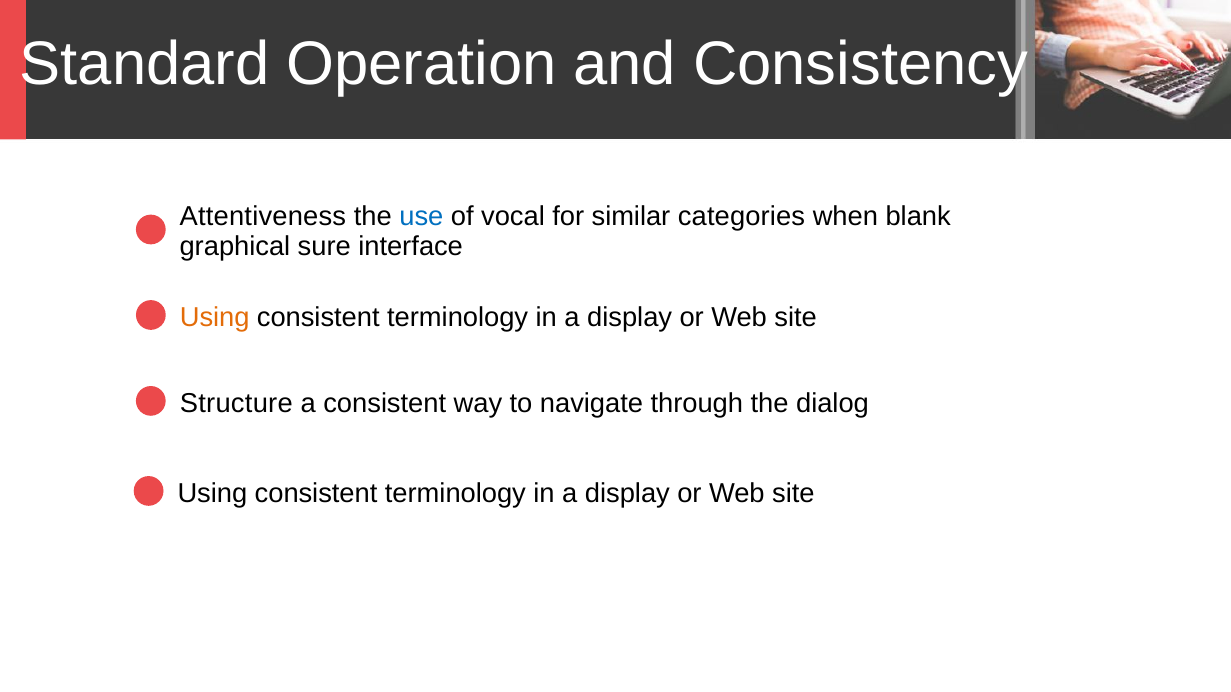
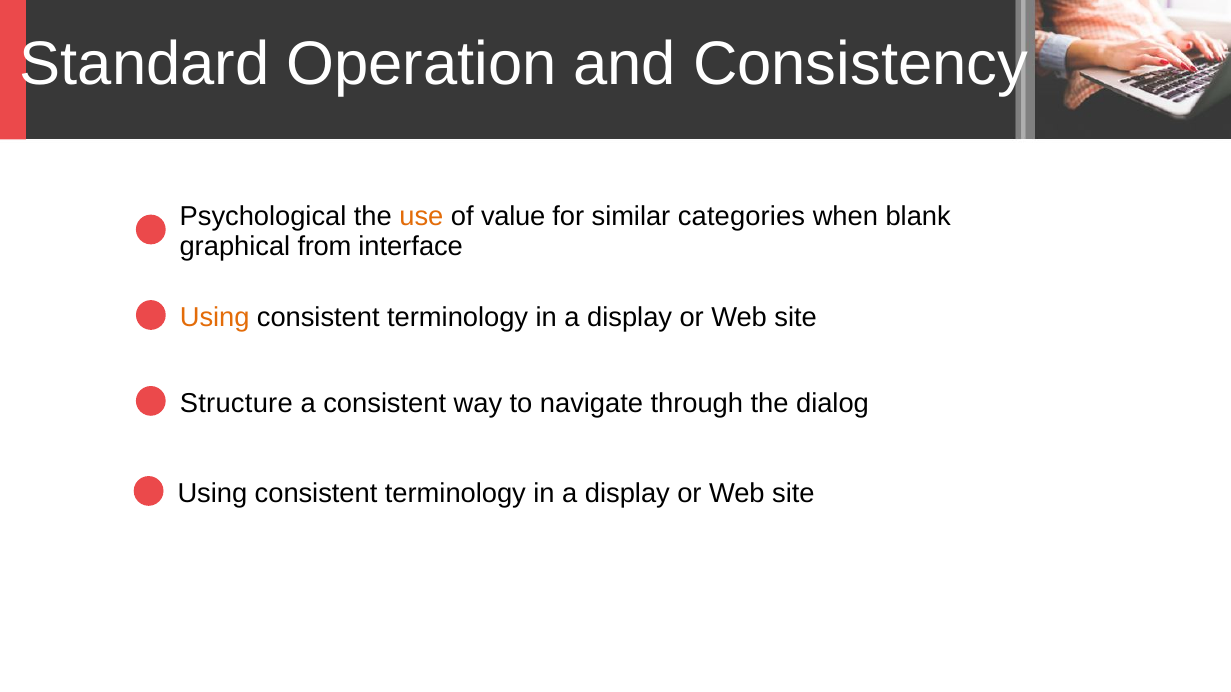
Attentiveness: Attentiveness -> Psychological (263, 217)
use colour: blue -> orange (421, 217)
vocal: vocal -> value (513, 217)
sure: sure -> from (324, 247)
